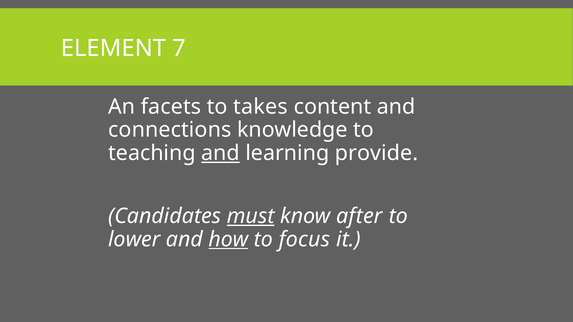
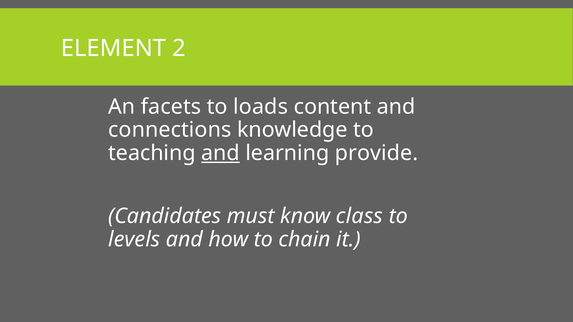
7: 7 -> 2 (179, 48)
takes: takes -> loads (261, 107)
must underline: present -> none (251, 216)
after: after -> class (359, 216)
lower: lower -> levels (134, 239)
how underline: present -> none (228, 239)
focus: focus -> chain (305, 239)
